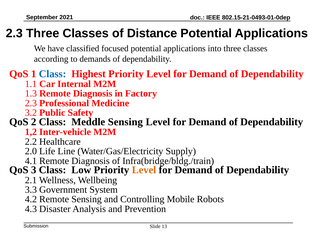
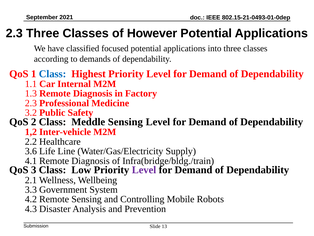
Distance: Distance -> However (152, 33)
2.0: 2.0 -> 3.6 (31, 151)
Level colour: orange -> purple (144, 170)
